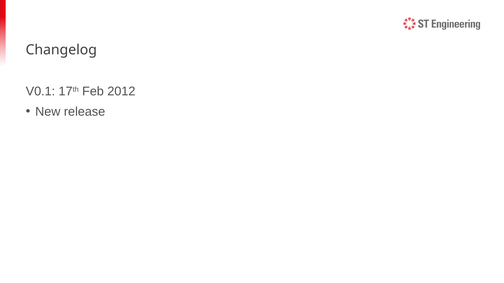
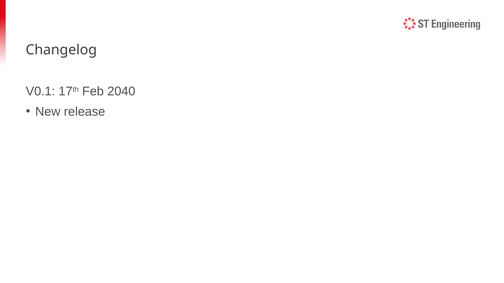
2012: 2012 -> 2040 (121, 92)
